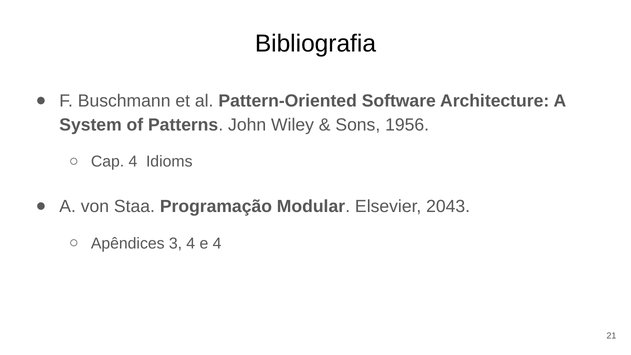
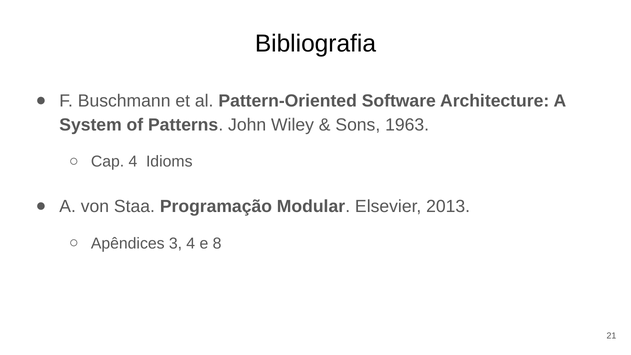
1956: 1956 -> 1963 (407, 125)
2043: 2043 -> 2013 (448, 207)
e 4: 4 -> 8 (217, 243)
